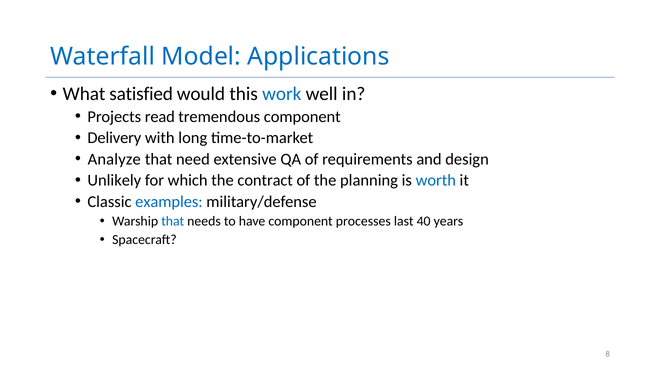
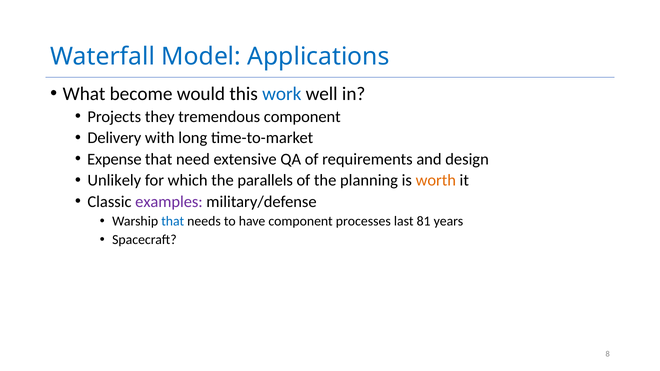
satisfied: satisfied -> become (141, 94)
read: read -> they (160, 117)
Analyze: Analyze -> Expense (114, 159)
contract: contract -> parallels (265, 180)
worth colour: blue -> orange (436, 180)
examples colour: blue -> purple (169, 202)
40: 40 -> 81 (424, 221)
